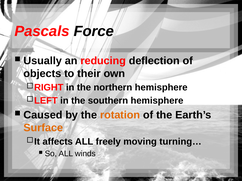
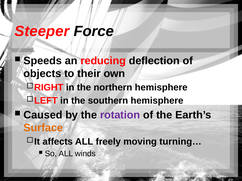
Pascals: Pascals -> Steeper (42, 31)
Usually: Usually -> Speeds (43, 61)
rotation colour: orange -> purple (120, 115)
